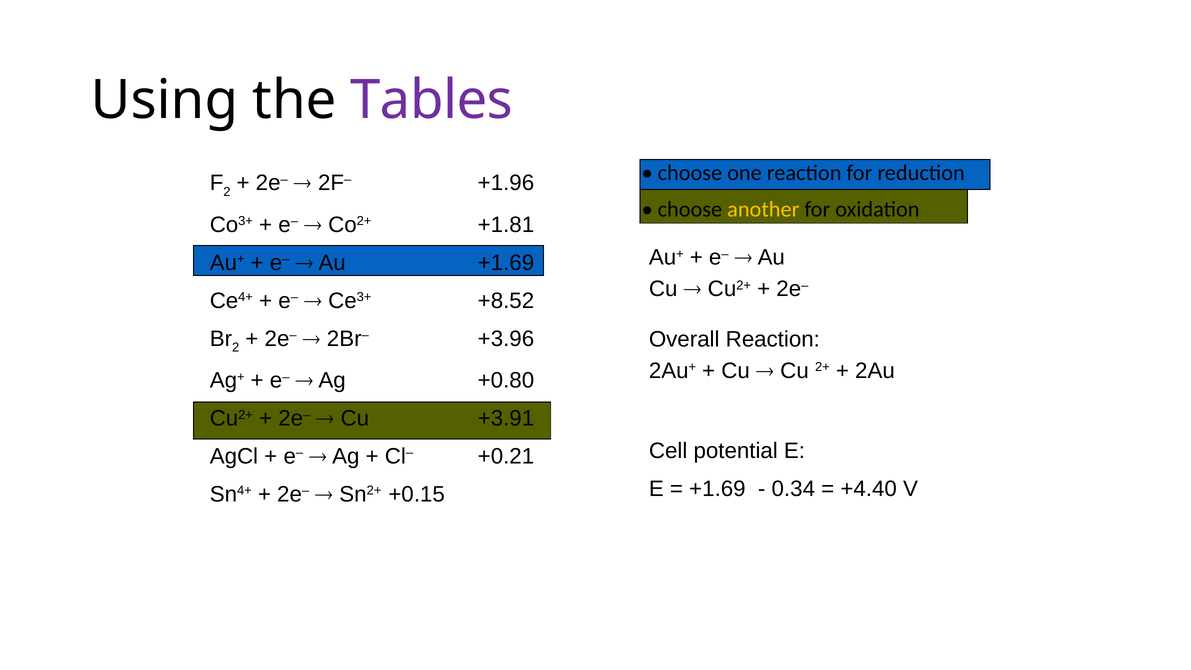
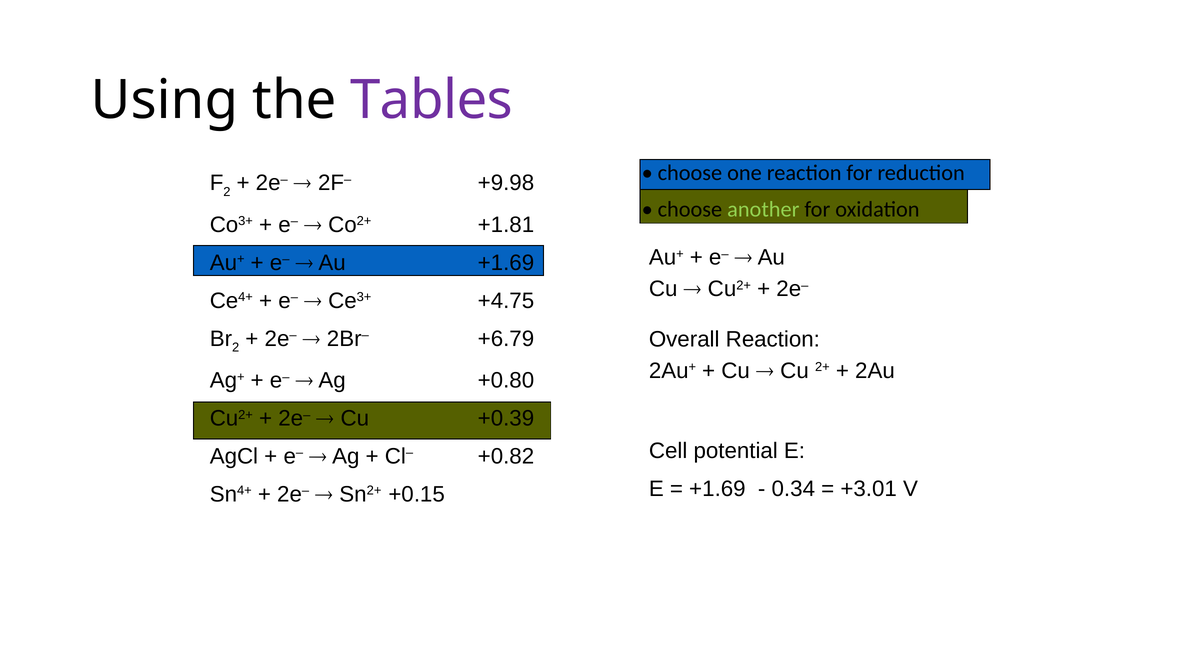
+1.96: +1.96 -> +9.98 (506, 183)
another colour: yellow -> light green (763, 209)
+8.52: +8.52 -> +4.75 (506, 301)
+3.96: +3.96 -> +6.79 (506, 339)
+3.91: +3.91 -> +0.39 (506, 418)
+0.21: +0.21 -> +0.82 (506, 456)
+4.40: +4.40 -> +3.01 (869, 489)
